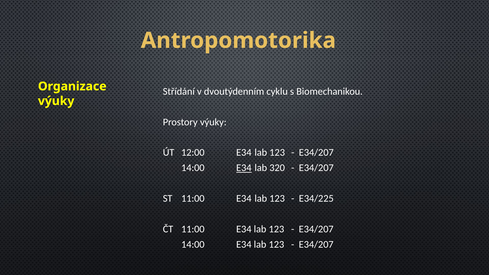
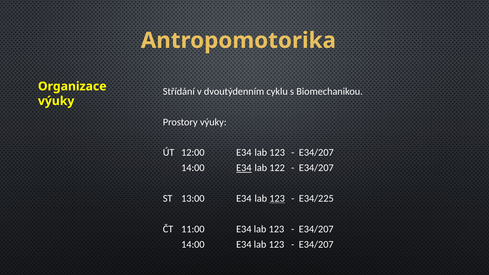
320: 320 -> 122 (277, 168)
ST 11:00: 11:00 -> 13:00 (193, 199)
123 underline: none -> present (277, 199)
